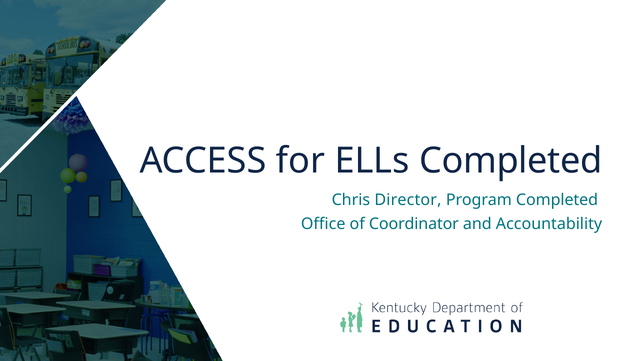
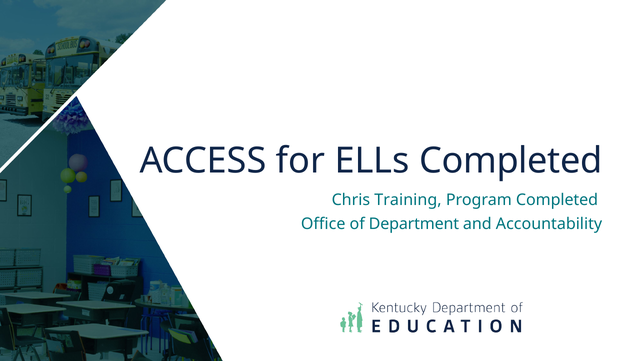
Director: Director -> Training (408, 200)
Coordinator: Coordinator -> Department (414, 224)
